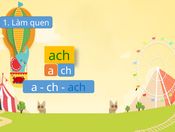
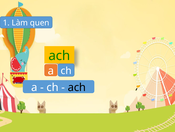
ach colour: blue -> black (77, 87)
